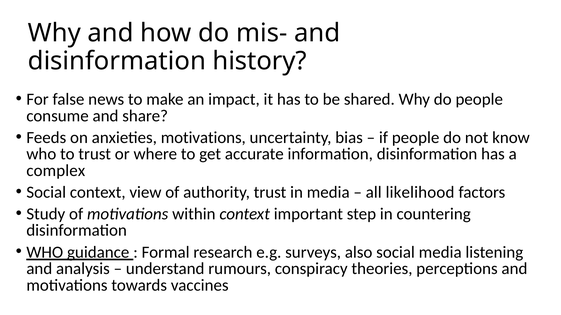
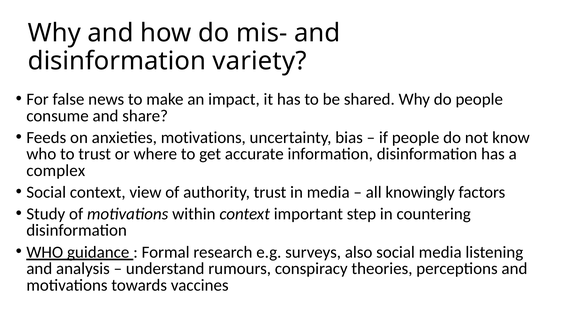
history: history -> variety (260, 61)
likelihood: likelihood -> knowingly (420, 192)
